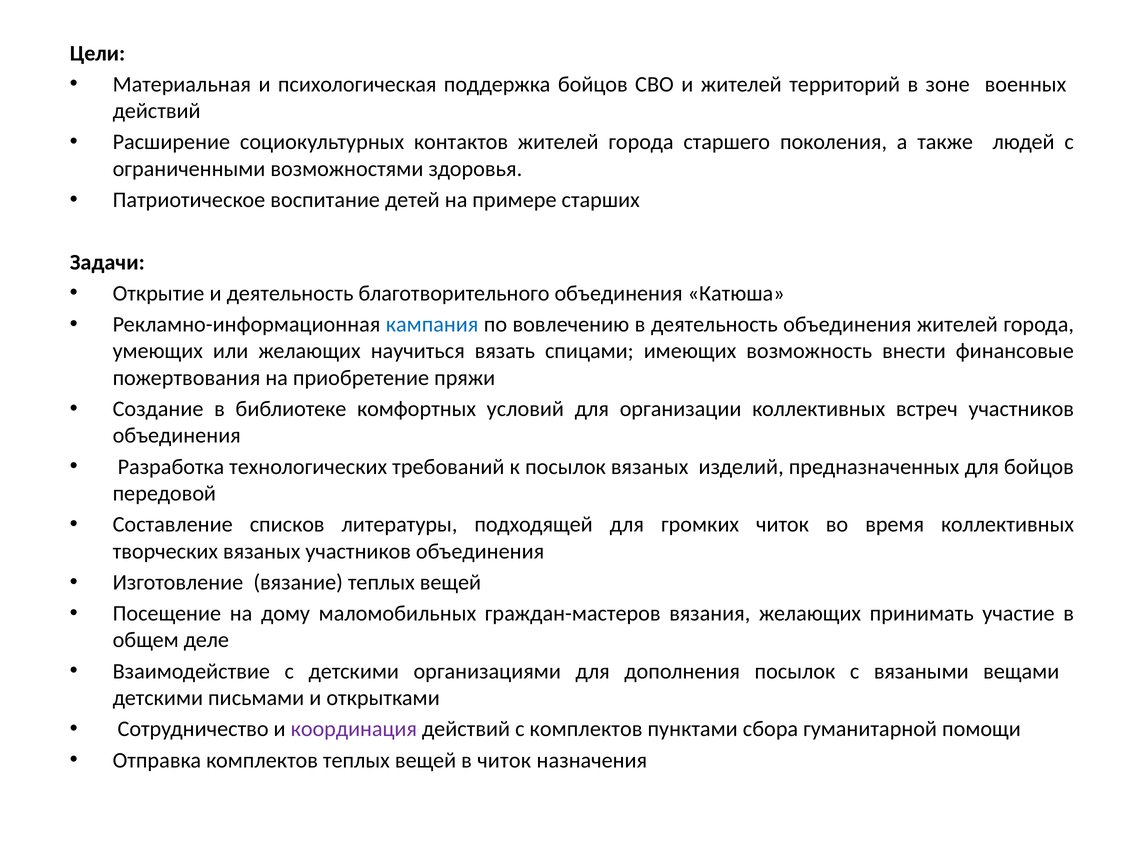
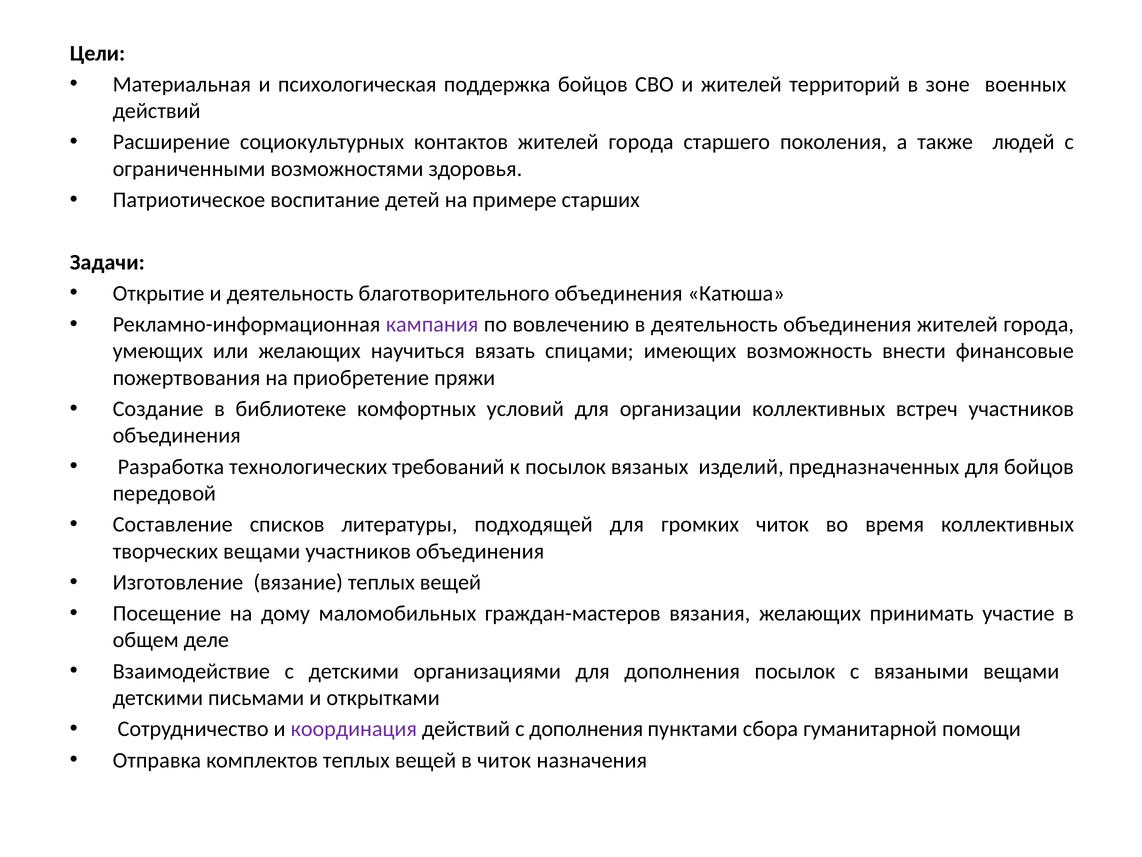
кампания colour: blue -> purple (432, 324)
творческих вязаных: вязаных -> вещами (262, 551)
с комплектов: комплектов -> дополнения (586, 729)
